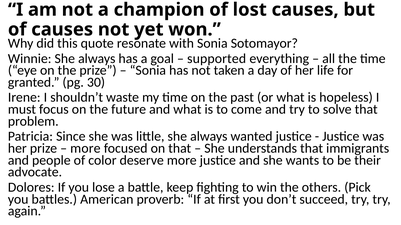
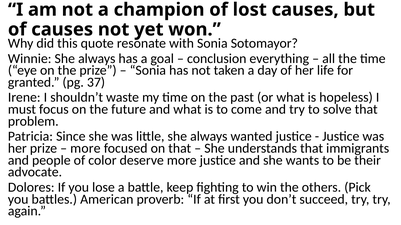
supported: supported -> conclusion (217, 59)
30: 30 -> 37 (96, 82)
